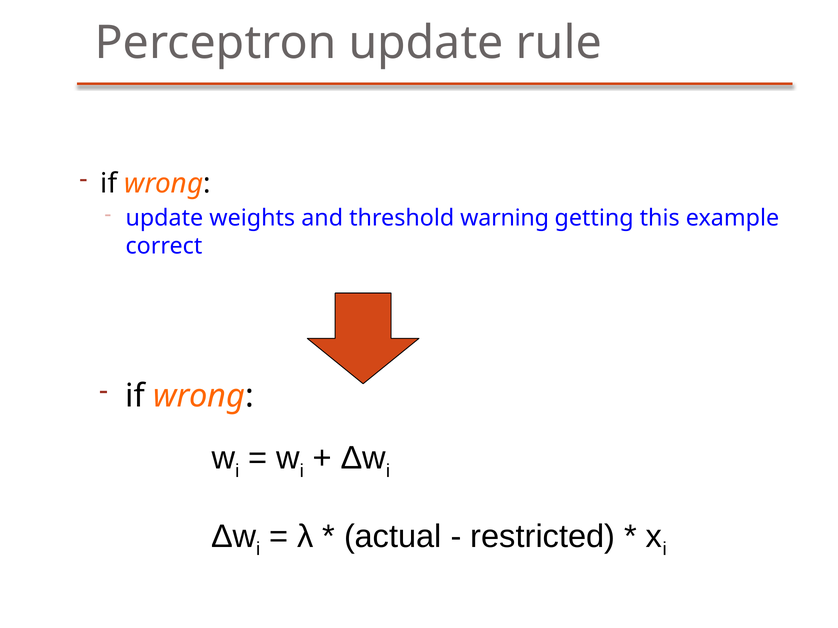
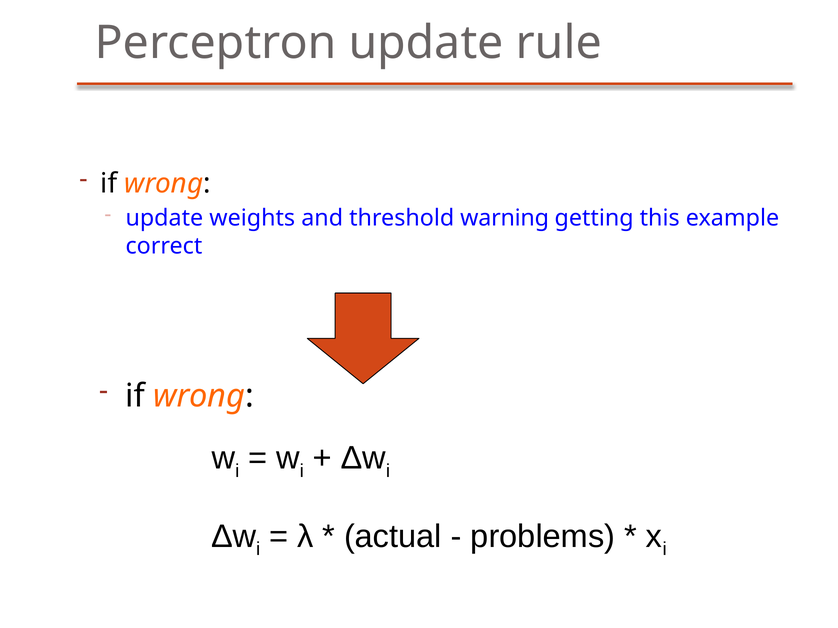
restricted: restricted -> problems (543, 537)
